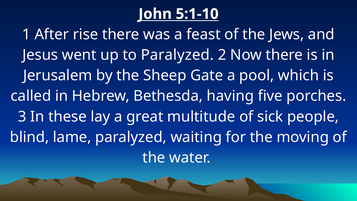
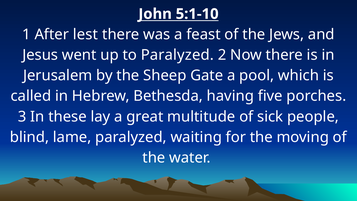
rise: rise -> lest (85, 34)
